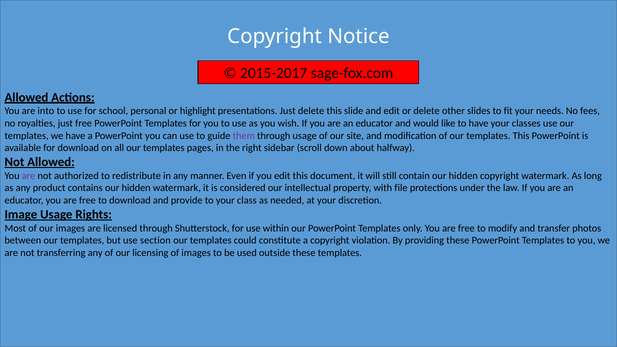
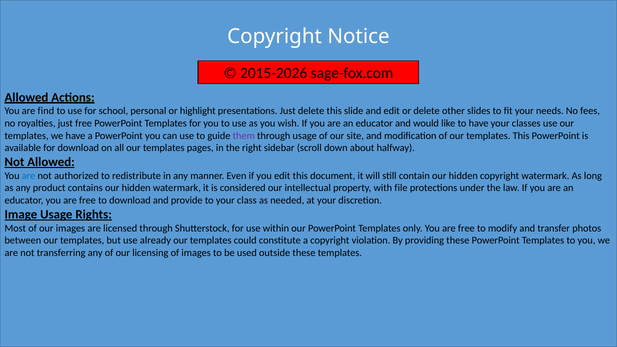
2015-2017: 2015-2017 -> 2015-2026 (274, 73)
into: into -> find (46, 111)
are colour: purple -> blue (29, 176)
section: section -> already (155, 241)
